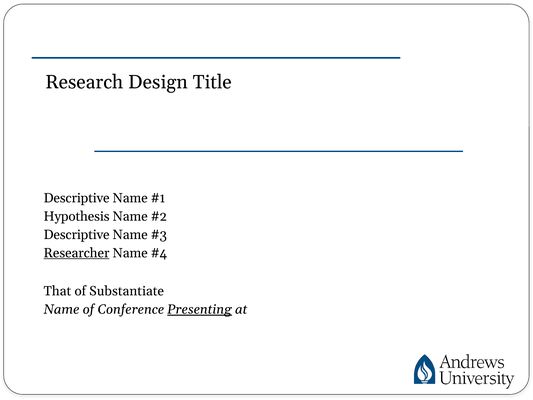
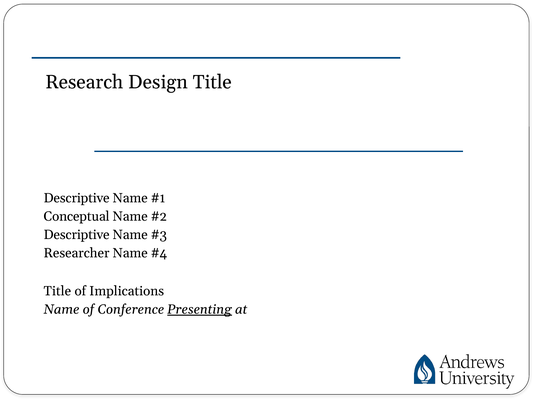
Hypothesis: Hypothesis -> Conceptual (77, 216)
Researcher underline: present -> none (77, 253)
That: That -> Title (57, 291)
Substantiate: Substantiate -> Implications (127, 291)
